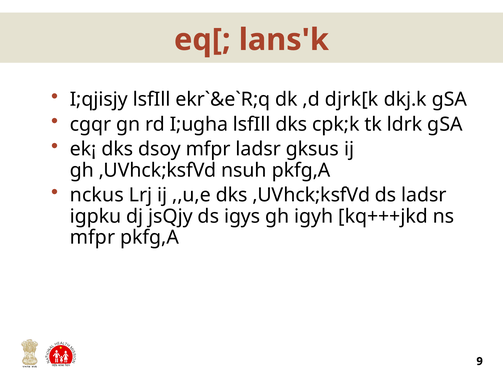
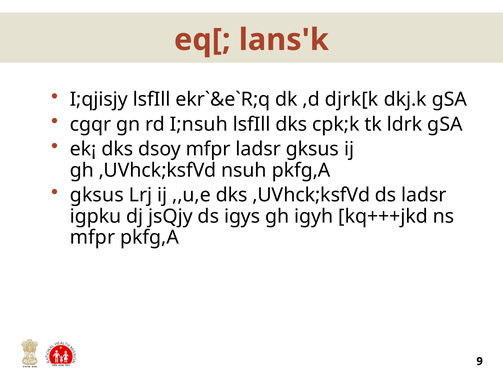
I;ugha: I;ugha -> I;nsuh (199, 124)
nckus: nckus -> gksus (97, 195)
